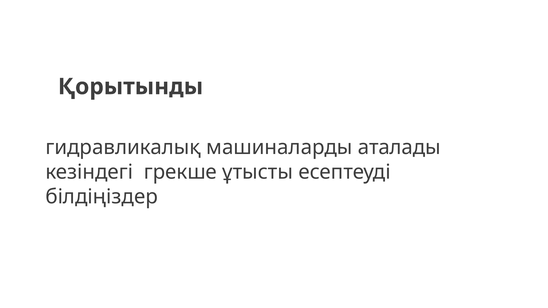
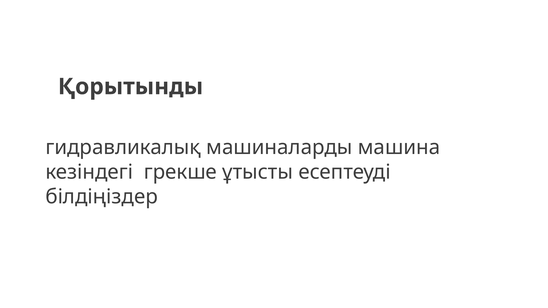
аталады: аталады -> машина (399, 148)
